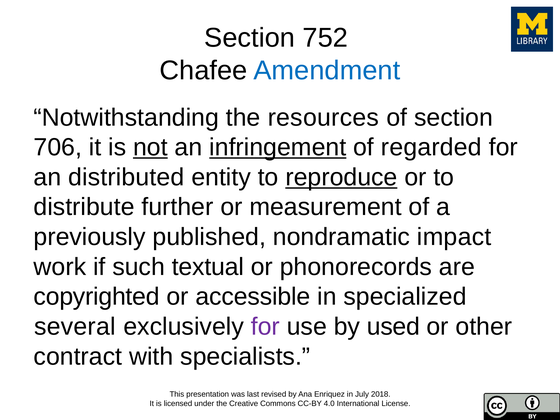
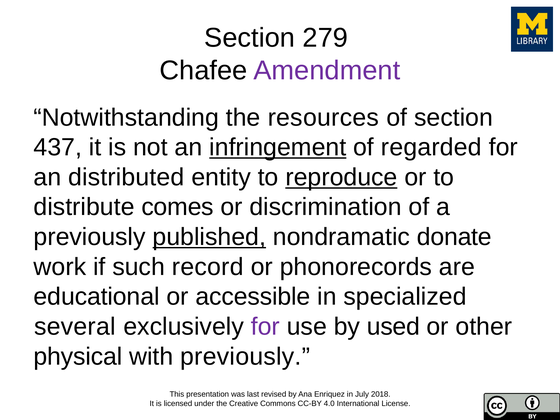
752: 752 -> 279 (325, 38)
Amendment colour: blue -> purple (327, 71)
706: 706 -> 437 (58, 147)
not underline: present -> none (150, 147)
further: further -> comes (178, 207)
measurement: measurement -> discrimination (326, 207)
published underline: none -> present (209, 237)
impact: impact -> donate (454, 237)
textual: textual -> record (208, 267)
copyrighted: copyrighted -> educational (97, 297)
contract: contract -> physical (78, 356)
with specialists: specialists -> previously (245, 356)
